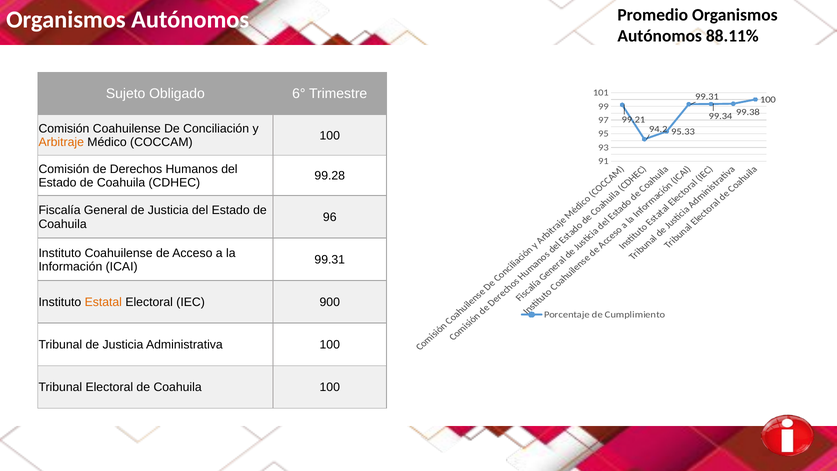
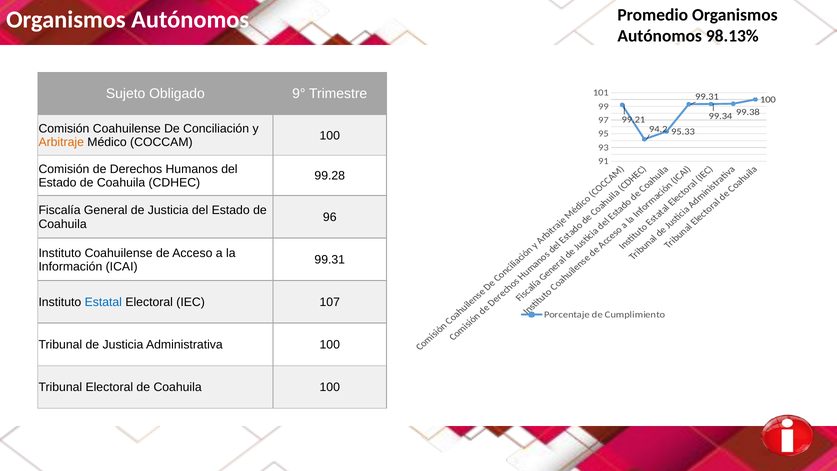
88.11%: 88.11% -> 98.13% (732, 36)
6°: 6° -> 9° (299, 94)
Estatal colour: orange -> blue (103, 302)
900: 900 -> 107 (330, 302)
